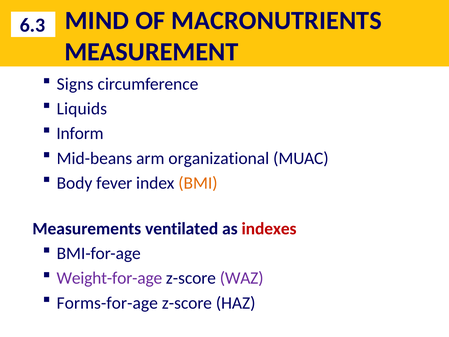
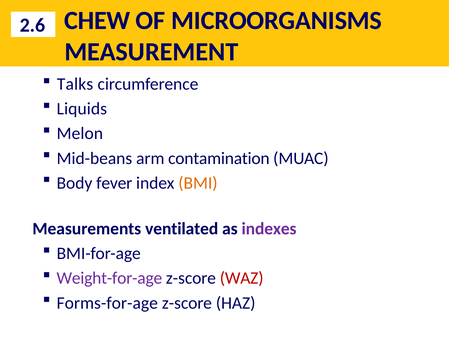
MIND: MIND -> CHEW (97, 20)
MACRONUTRIENTS: MACRONUTRIENTS -> MICROORGANISMS (277, 20)
6.3: 6.3 -> 2.6 (32, 25)
Signs: Signs -> Talks (75, 84)
Inform: Inform -> Melon (80, 133)
organizational: organizational -> contamination (219, 158)
indexes colour: red -> purple (269, 229)
WAZ colour: purple -> red (242, 278)
